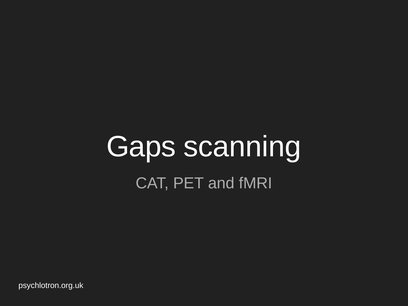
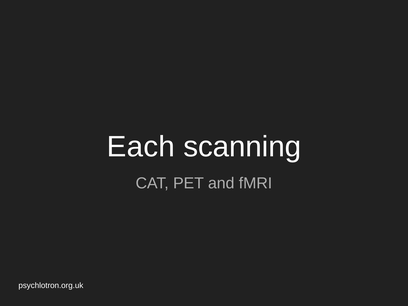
Gaps: Gaps -> Each (141, 147)
